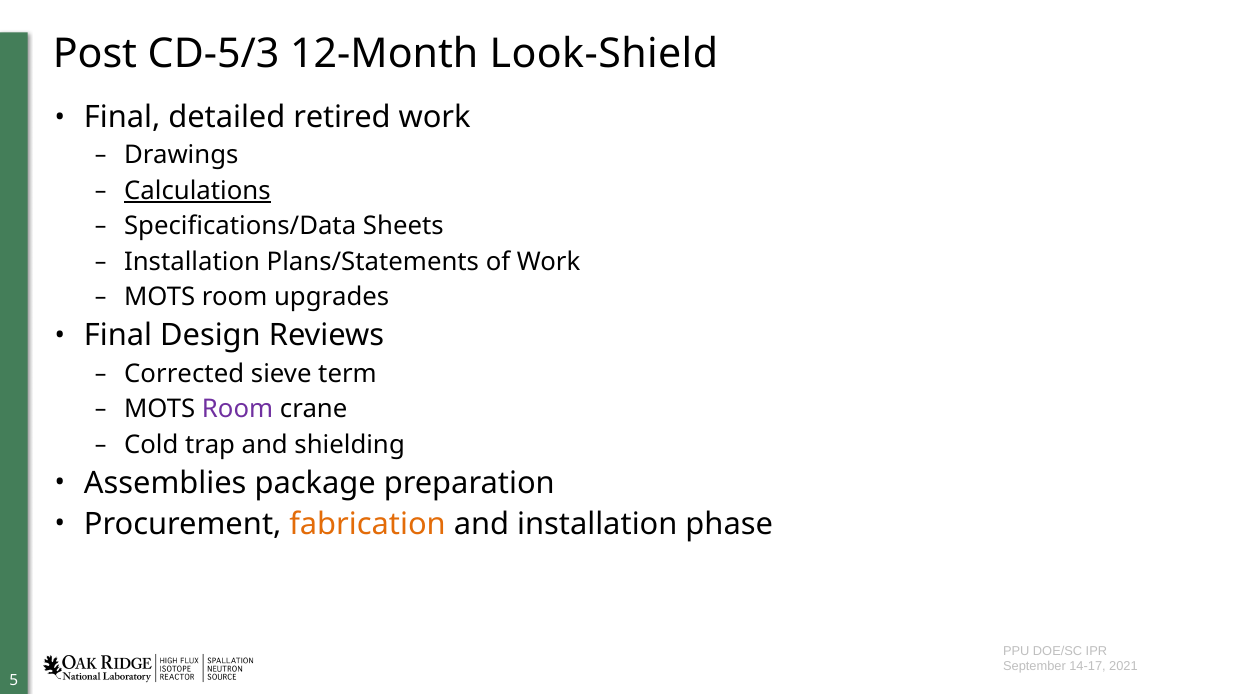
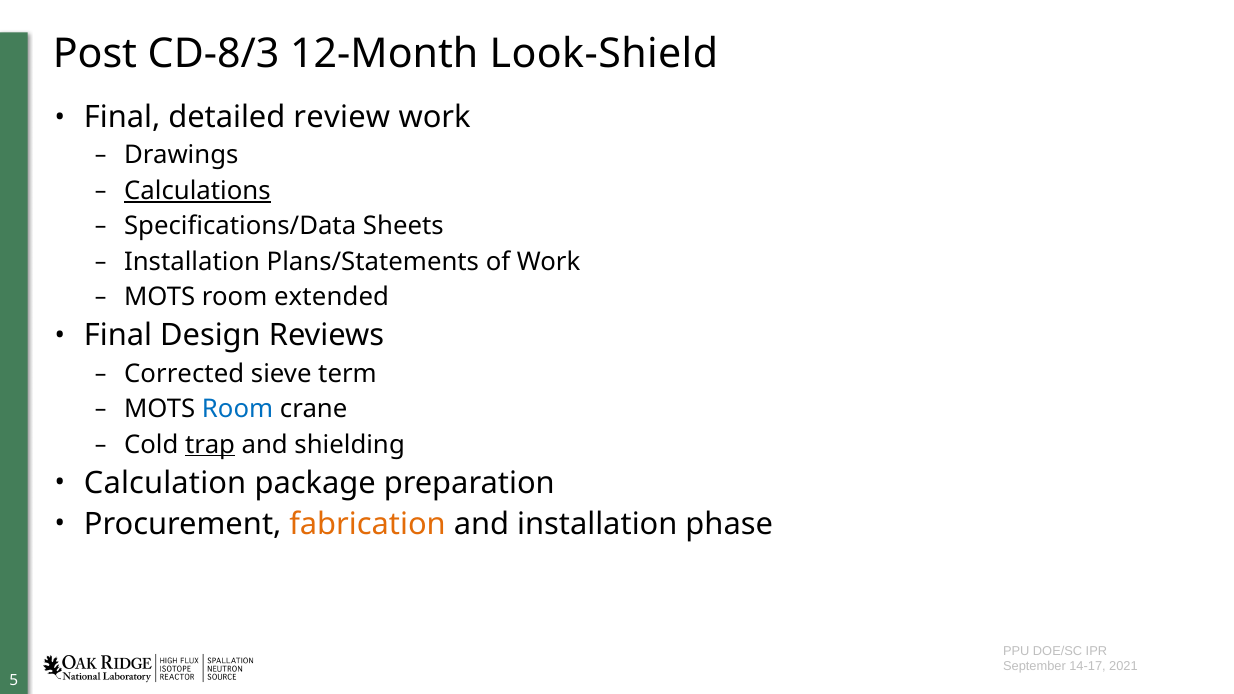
CD-5/3: CD-5/3 -> CD-8/3 (214, 54)
retired: retired -> review (342, 117)
upgrades: upgrades -> extended (332, 297)
Room colour: purple -> blue (238, 409)
trap underline: none -> present (210, 445)
Assemblies: Assemblies -> Calculation (165, 483)
